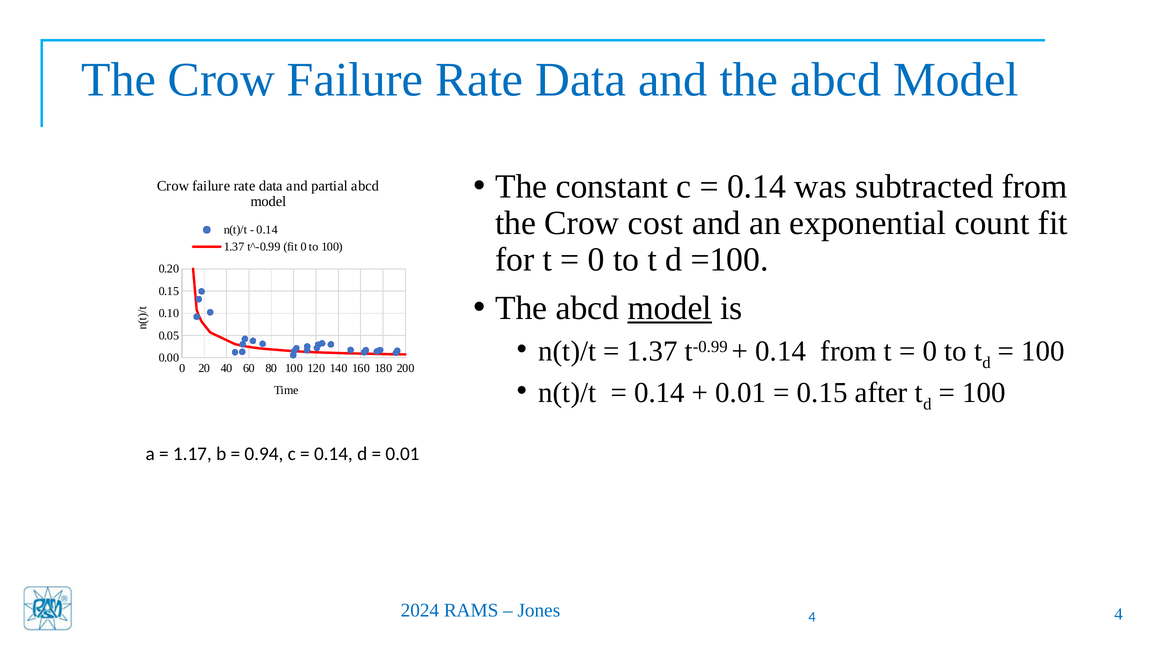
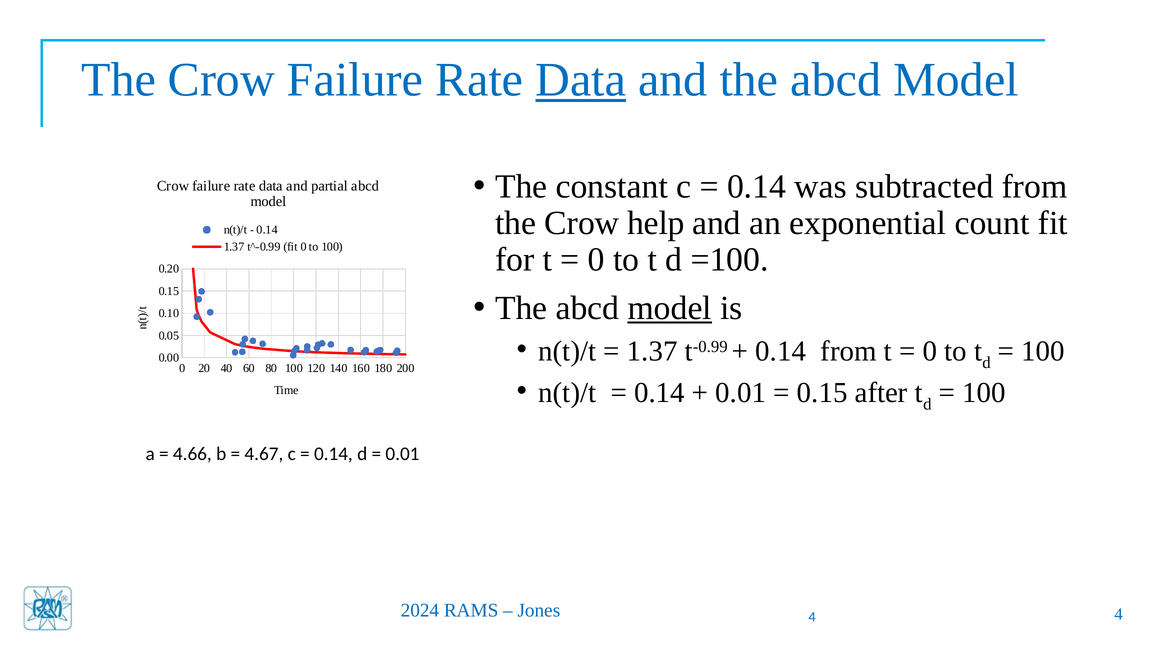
Data underline: none -> present (581, 80)
cost: cost -> help (656, 223)
1.17: 1.17 -> 4.66 (192, 454)
0.94: 0.94 -> 4.67 (264, 454)
